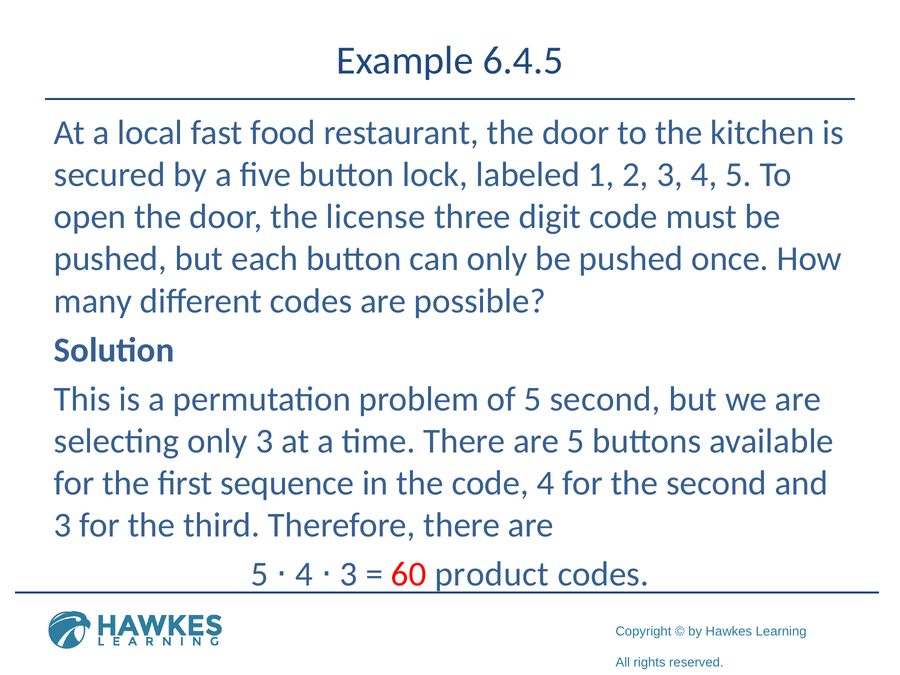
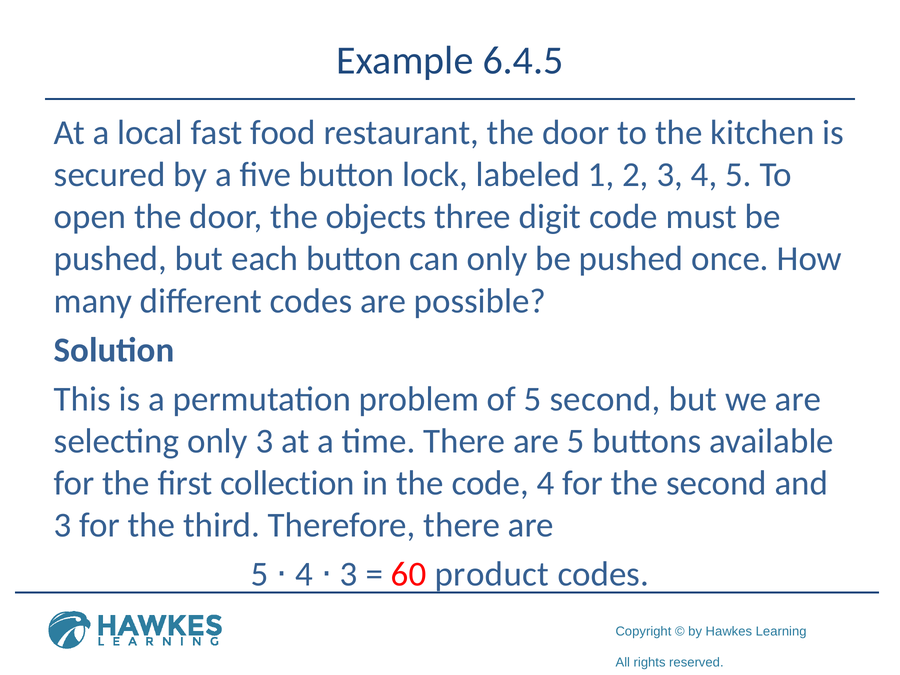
license: license -> objects (376, 217)
sequence: sequence -> collection (287, 483)
